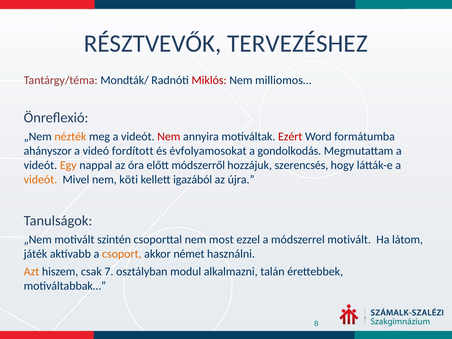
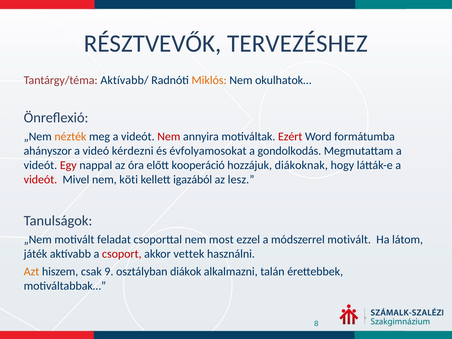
Mondták/: Mondták/ -> Aktívabb/ (124, 80)
Miklós colour: red -> orange (209, 80)
milliomos…: milliomos… -> okulhatok… (283, 80)
fordított: fordított -> kérdezni (133, 151)
Egy colour: orange -> red (68, 165)
módszerről: módszerről -> kooperáció (198, 165)
szerencsés: szerencsés -> diákoknak (301, 165)
videót colour: orange -> red (40, 180)
újra: újra -> lesz (241, 180)
szintén: szintén -> feladat (114, 240)
csoport colour: orange -> red (122, 254)
német: német -> vettek (189, 254)
7: 7 -> 9 (109, 271)
modul: modul -> diákok (186, 271)
